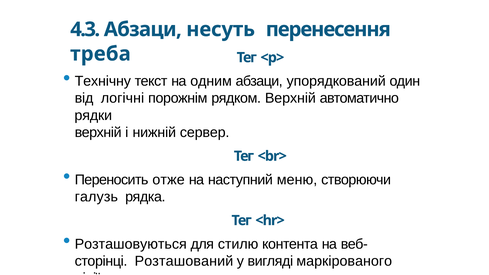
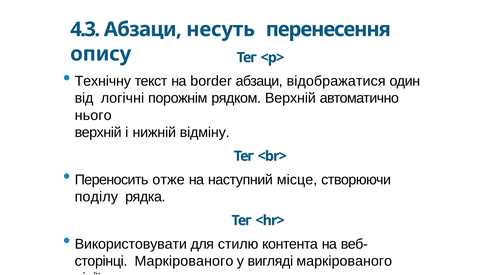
треба: треба -> опису (101, 54)
одним: одним -> border (211, 81)
упорядкований: упорядкований -> відображатися (336, 81)
рядки: рядки -> нього (93, 115)
сервер: сервер -> відміну (205, 133)
меню: меню -> місце (297, 180)
галузь: галузь -> поділу (96, 197)
Розташовуються: Розташовуються -> Використовувати (131, 244)
Розташований: Розташований -> Маркірованого (184, 261)
